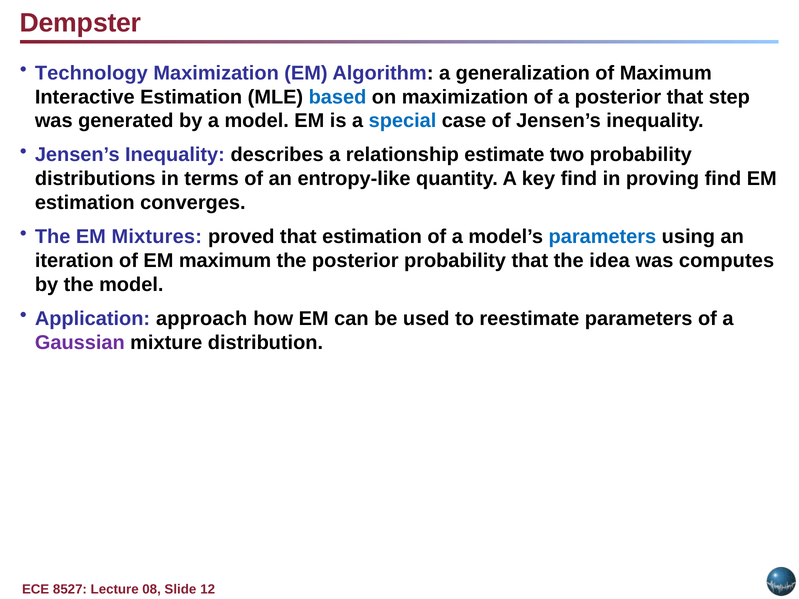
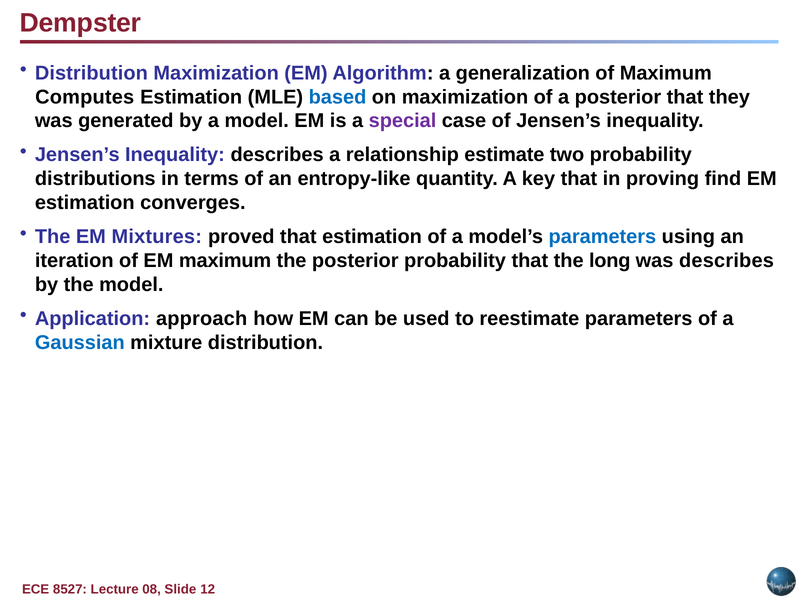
Technology: Technology -> Distribution (91, 73)
Interactive: Interactive -> Computes (85, 97)
step: step -> they (729, 97)
special colour: blue -> purple (402, 121)
key find: find -> that (579, 179)
idea: idea -> long (610, 261)
was computes: computes -> describes (727, 261)
Gaussian colour: purple -> blue (80, 343)
